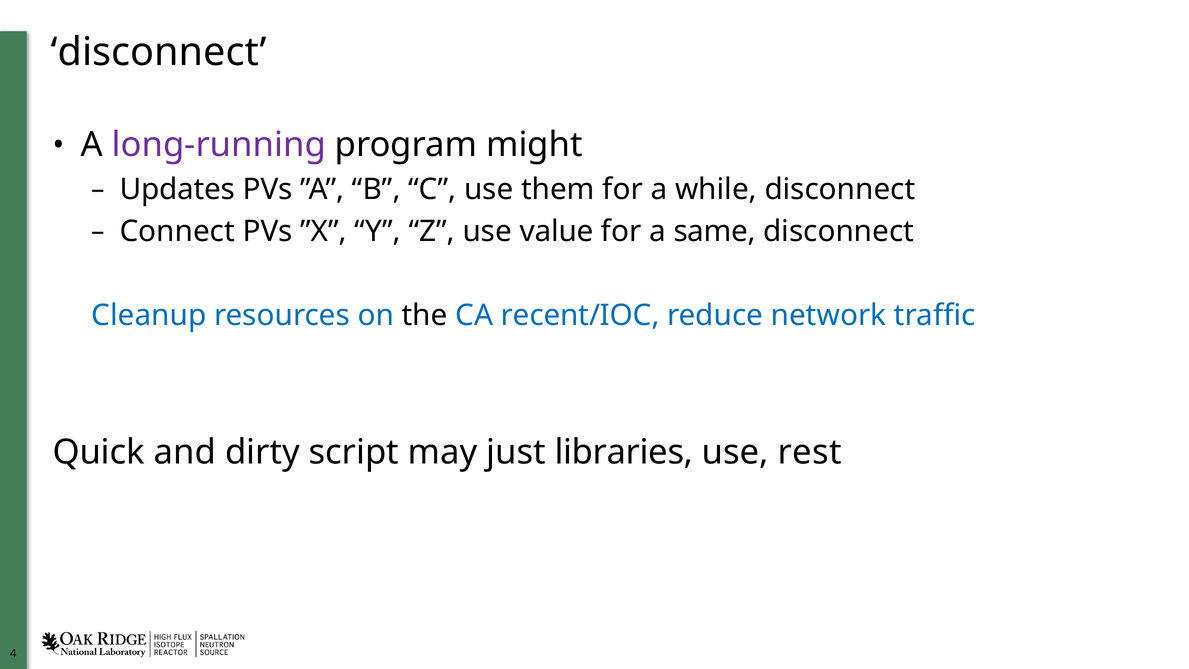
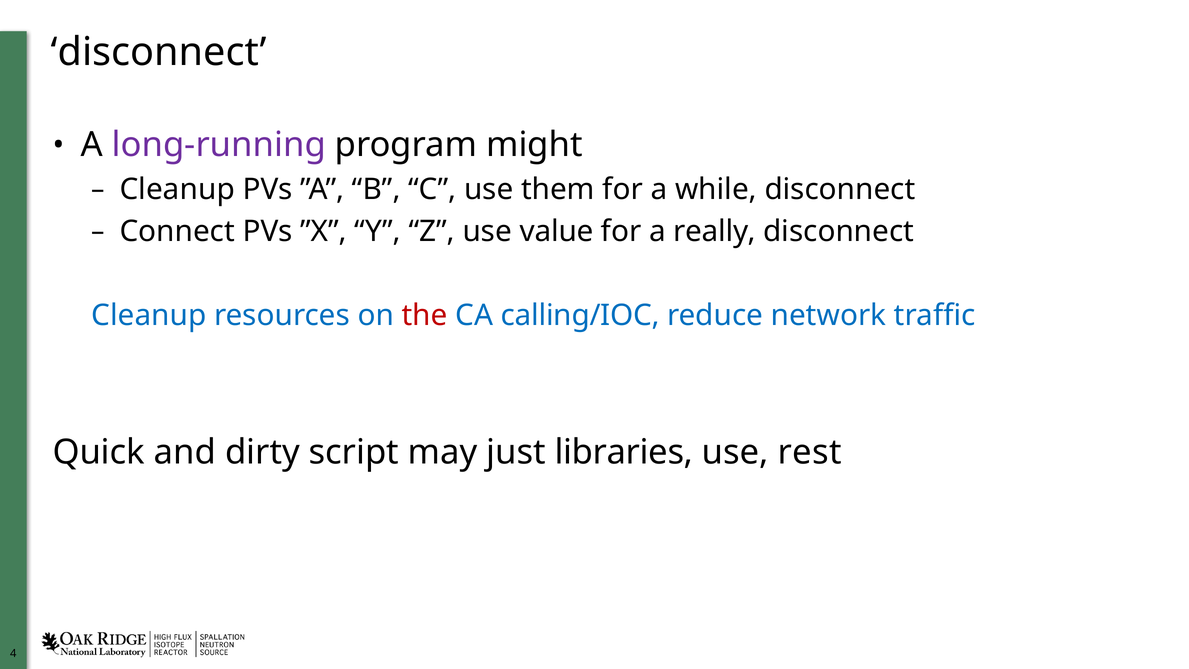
Updates: Updates -> Cleanup (177, 190)
same: same -> really (715, 232)
the colour: black -> red (425, 316)
recent/IOC: recent/IOC -> calling/IOC (580, 316)
